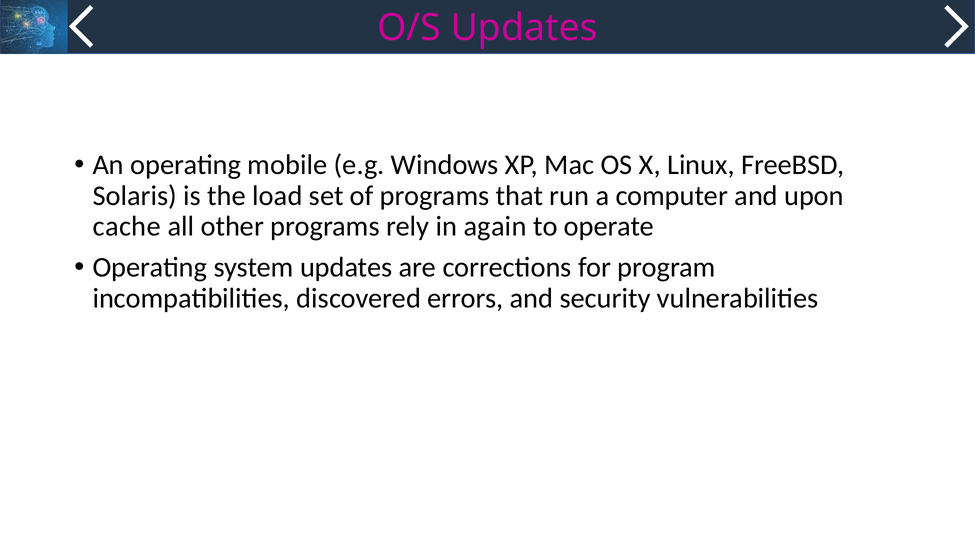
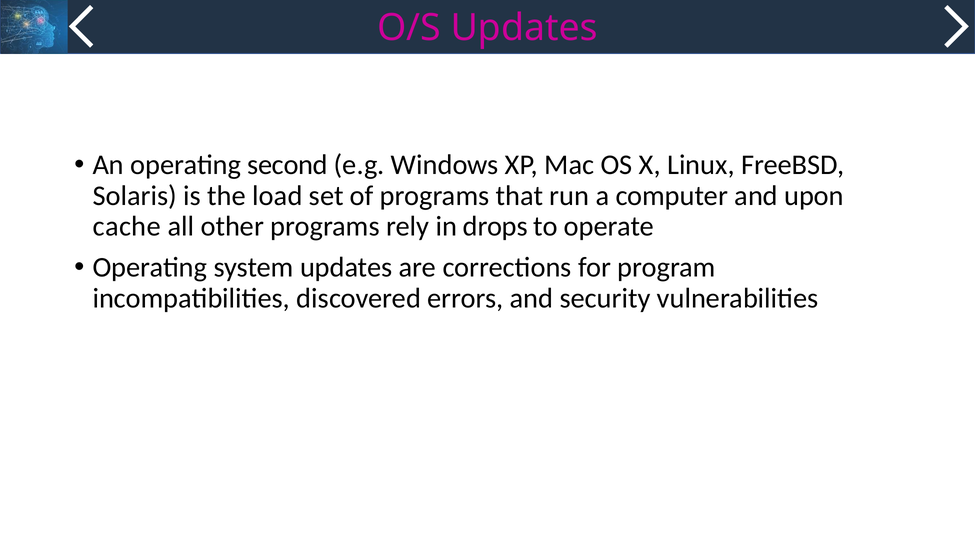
mobile: mobile -> second (288, 165)
again: again -> drops (495, 226)
